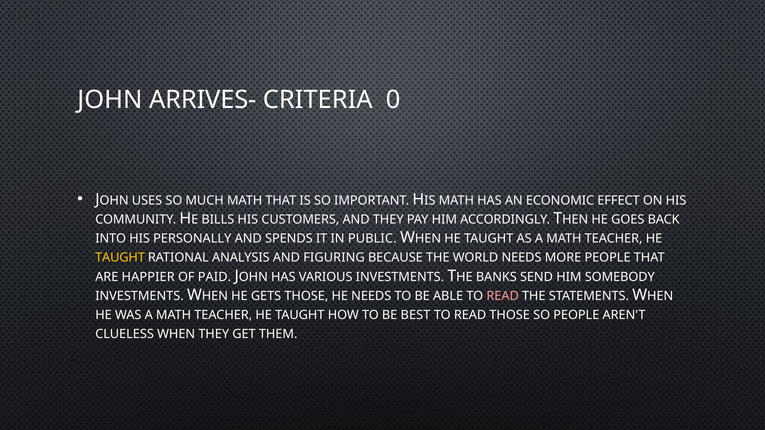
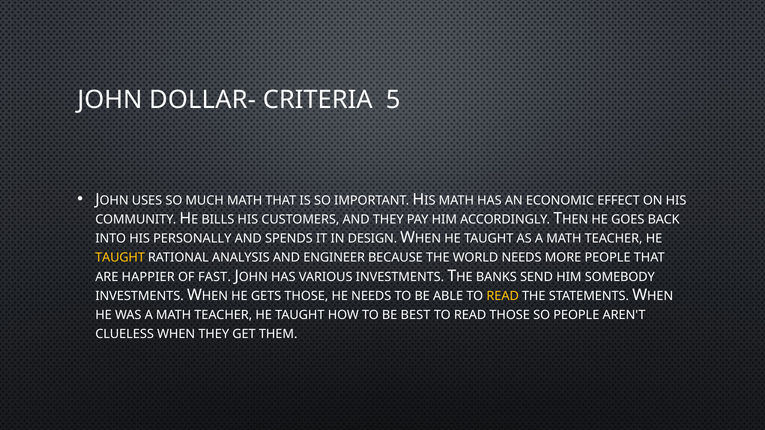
ARRIVES-: ARRIVES- -> DOLLAR- (203, 100)
0: 0 -> 5 (393, 100)
PUBLIC: PUBLIC -> DESIGN (372, 239)
FIGURING: FIGURING -> ENGINEER (334, 258)
PAID: PAID -> FAST (214, 277)
READ colour: pink -> yellow (503, 296)
